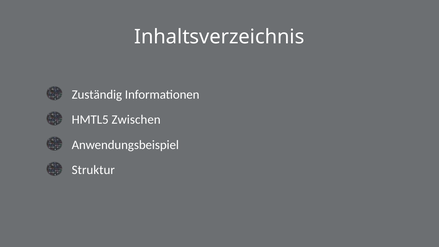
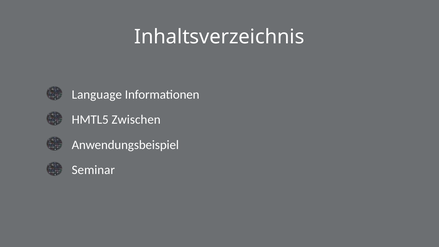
Zuständig: Zuständig -> Language (97, 94)
Struktur: Struktur -> Seminar (93, 170)
